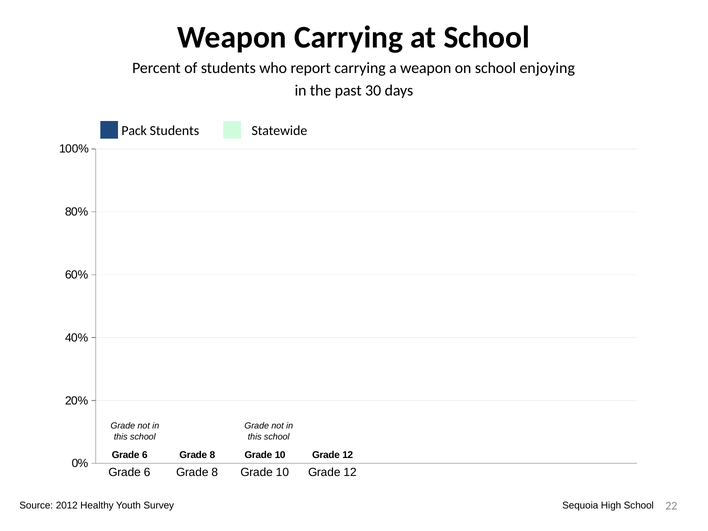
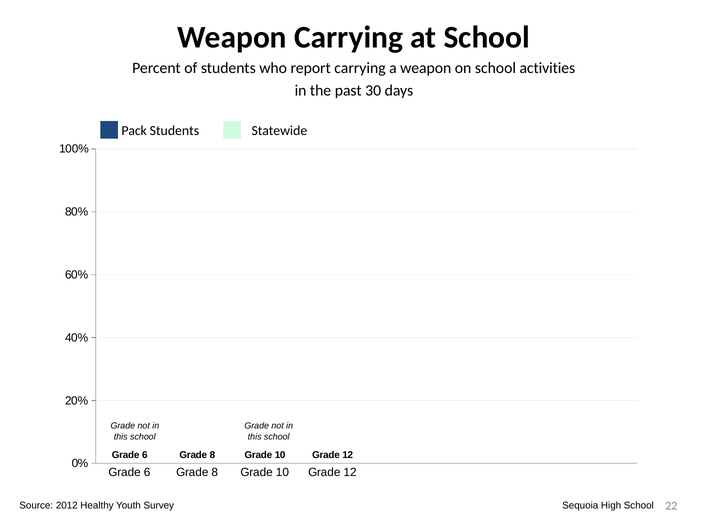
enjoying: enjoying -> activities (547, 68)
